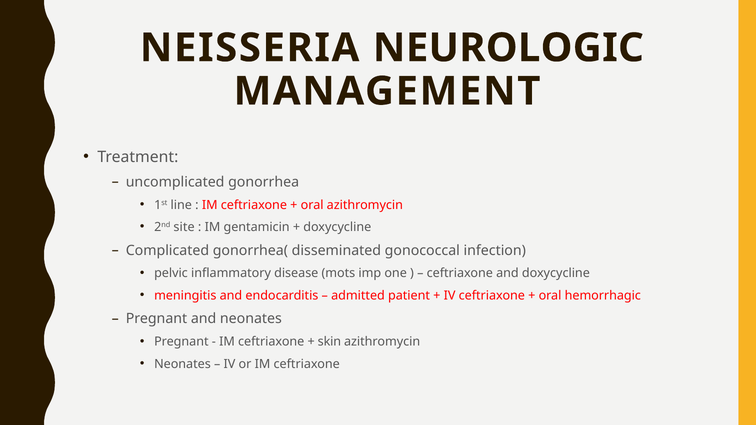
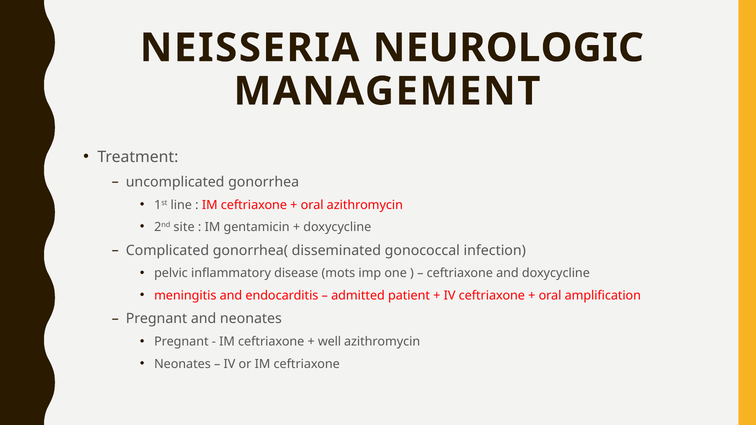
hemorrhagic: hemorrhagic -> amplification (603, 296)
skin: skin -> well (329, 342)
